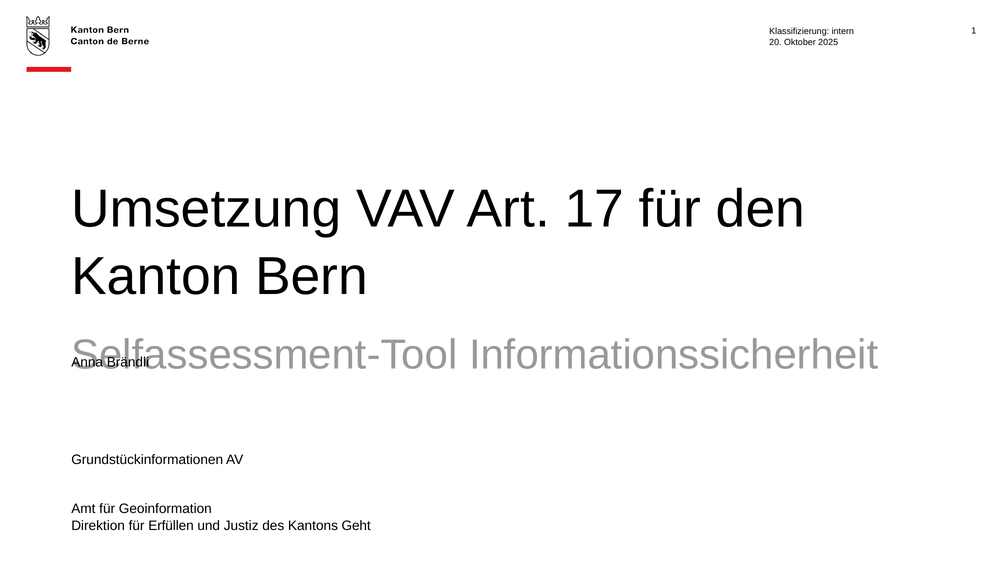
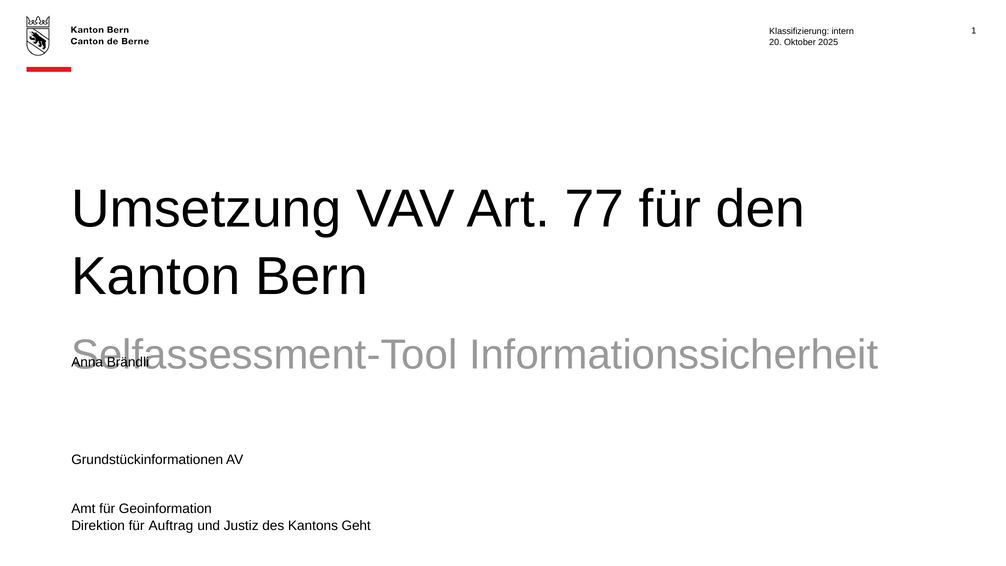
17: 17 -> 77 (594, 209)
Erfüllen: Erfüllen -> Auftrag (171, 526)
